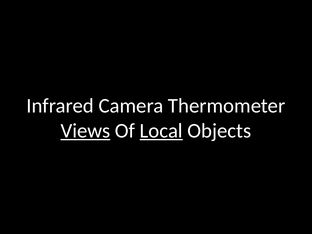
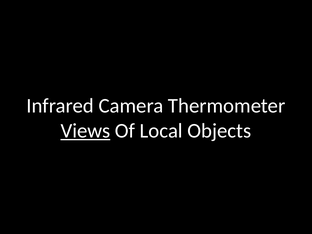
Local underline: present -> none (161, 131)
